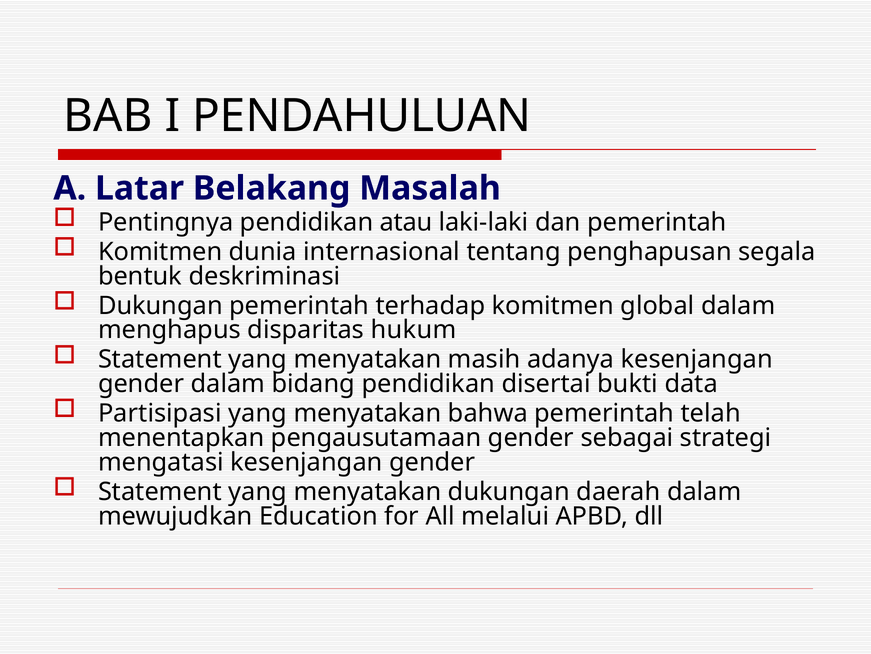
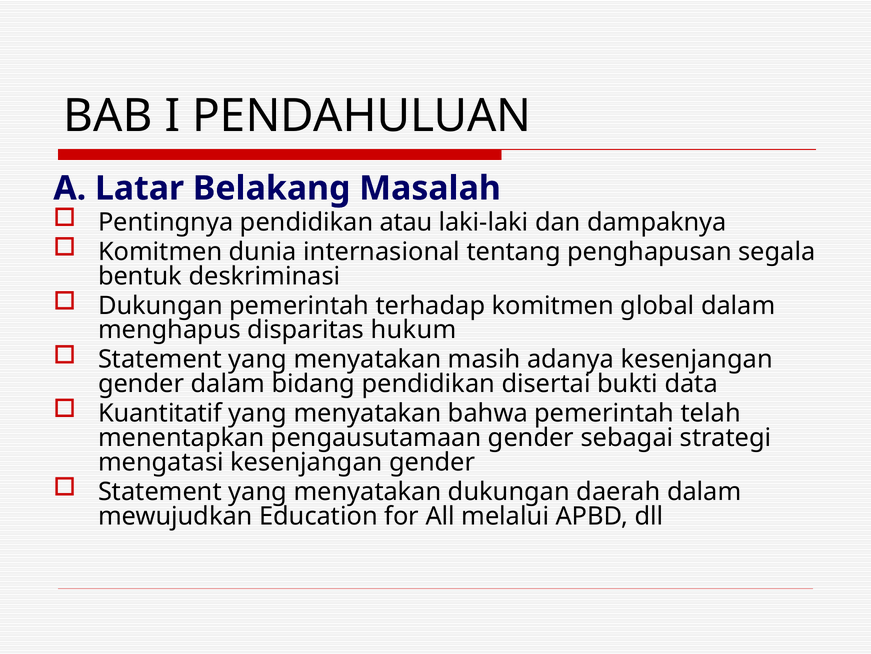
dan pemerintah: pemerintah -> dampaknya (657, 222)
Partisipasi: Partisipasi -> Kuantitatif (160, 413)
